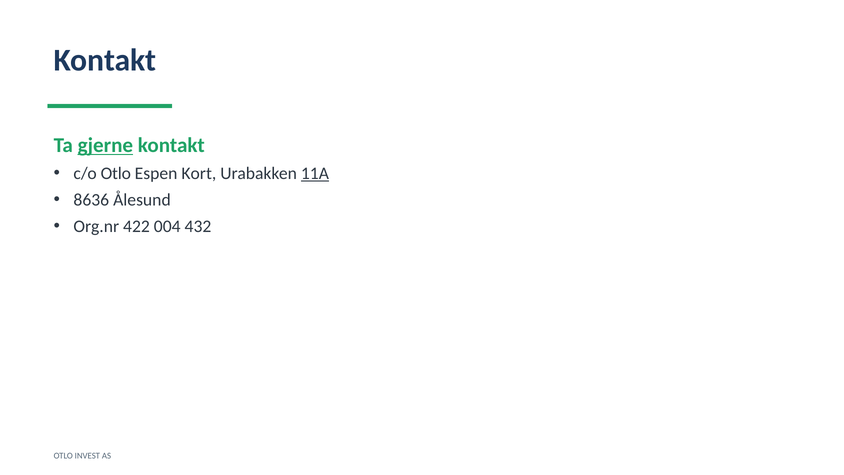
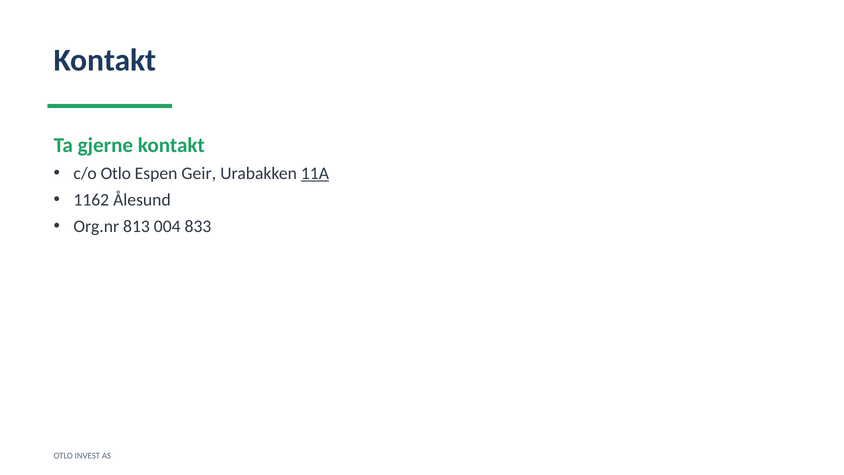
gjerne underline: present -> none (105, 145)
Kort: Kort -> Geir (199, 174)
8636: 8636 -> 1162 (91, 200)
422: 422 -> 813 (136, 226)
432: 432 -> 833 (198, 226)
